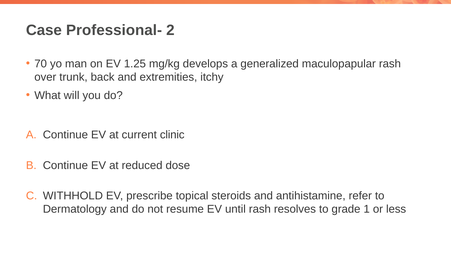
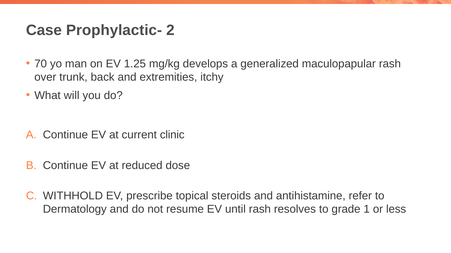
Professional-: Professional- -> Prophylactic- (114, 30)
